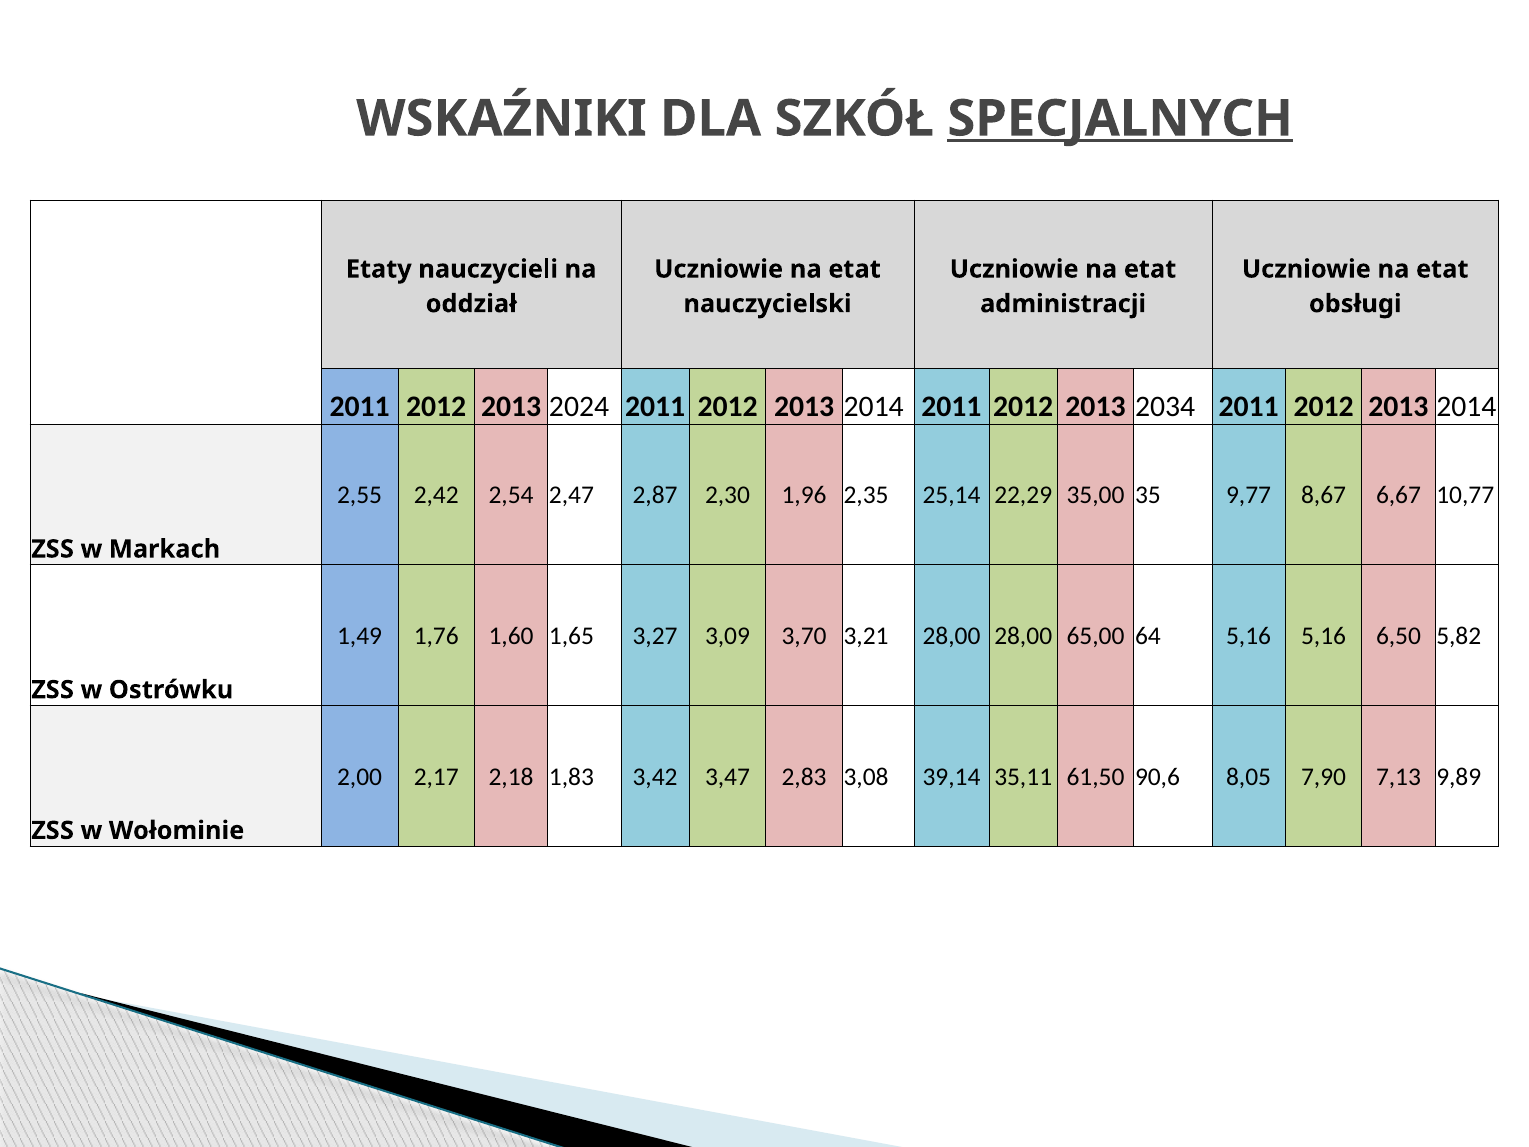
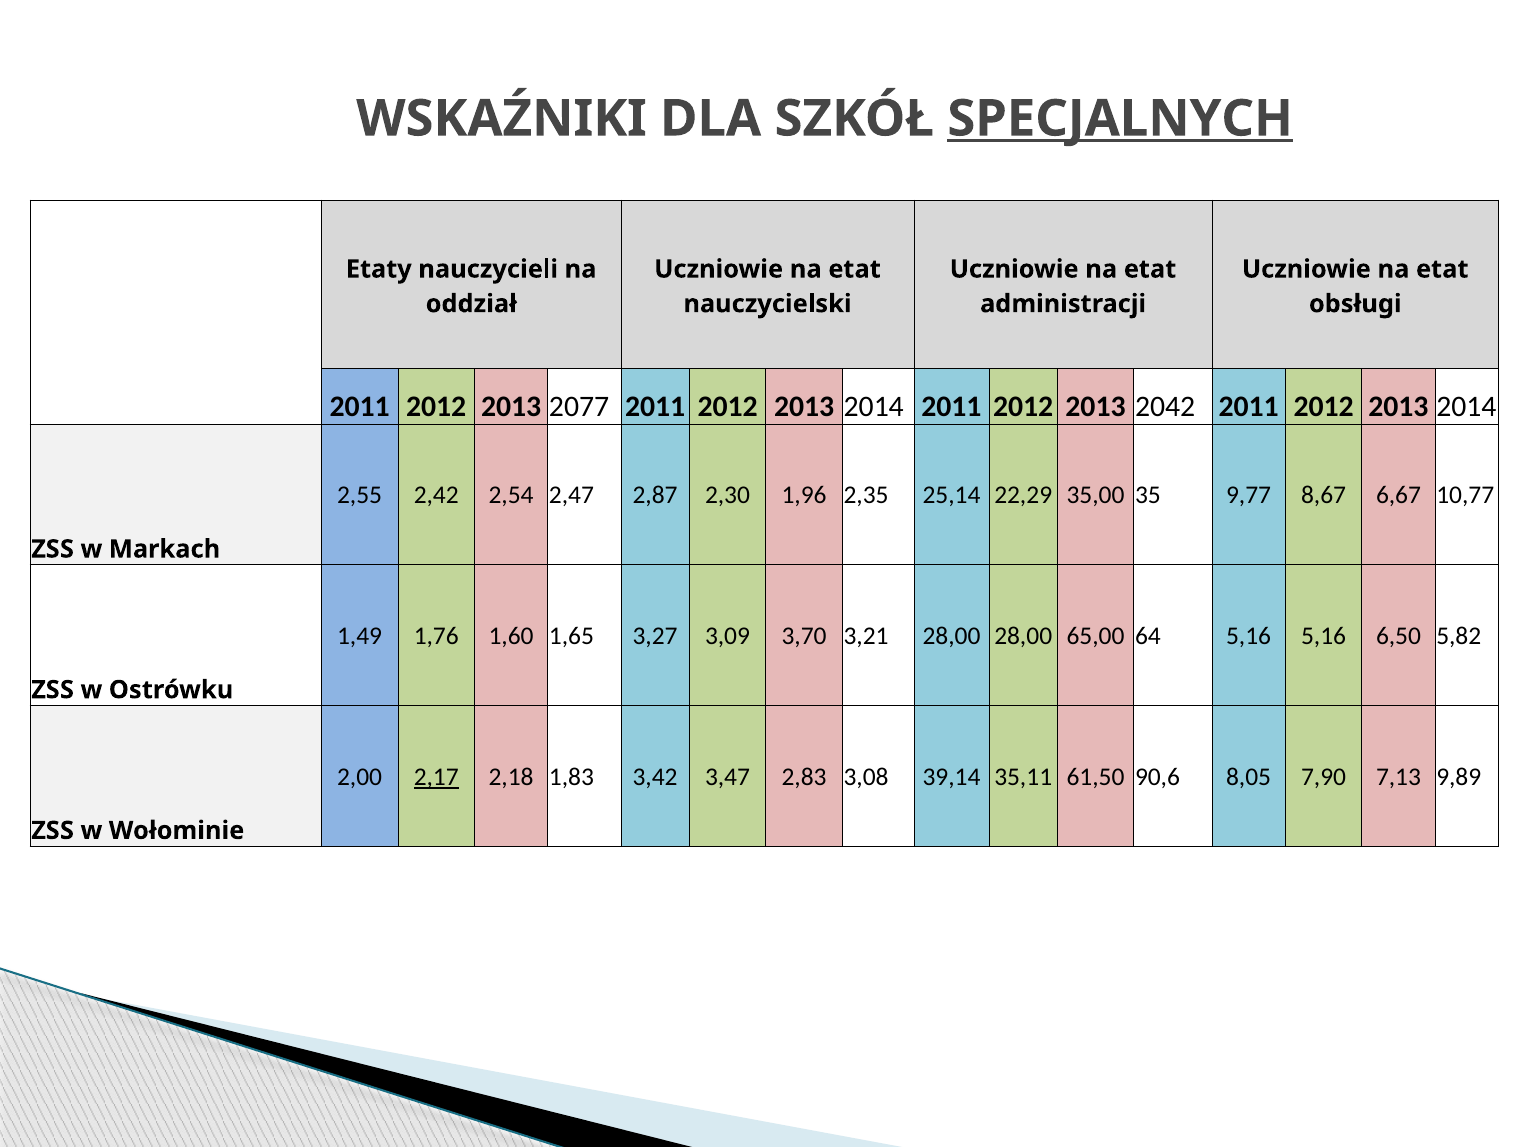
2024: 2024 -> 2077 (579, 406)
2034: 2034 -> 2042 (1165, 406)
2,17 underline: none -> present (436, 777)
